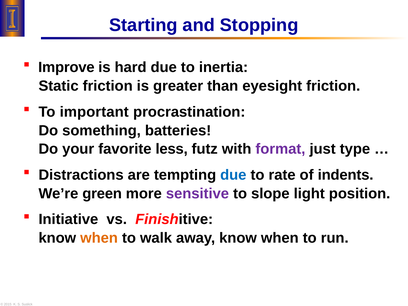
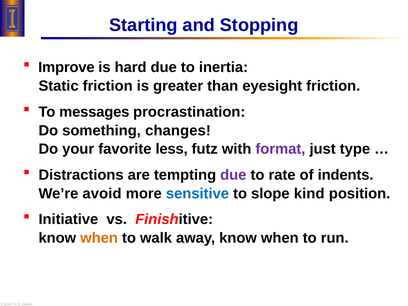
important: important -> messages (94, 112)
batteries: batteries -> changes (178, 131)
due colour: blue -> purple (233, 175)
green: green -> avoid (102, 194)
sensitive colour: purple -> blue (197, 194)
light: light -> kind (309, 194)
